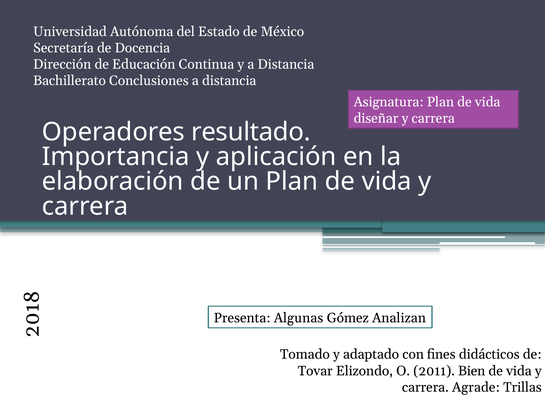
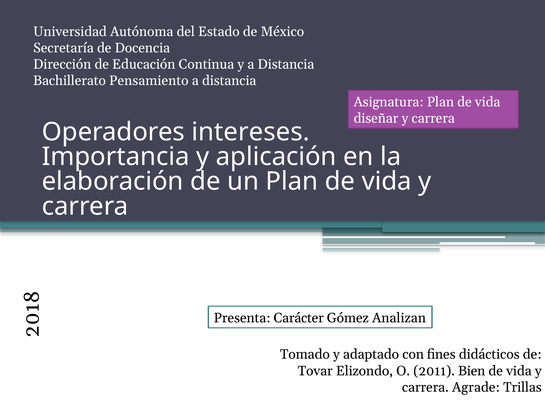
Conclusiones: Conclusiones -> Pensamiento (149, 81)
resultado: resultado -> intereses (251, 132)
Algunas: Algunas -> Carácter (299, 318)
